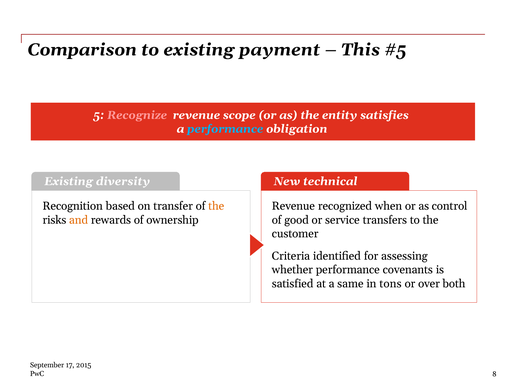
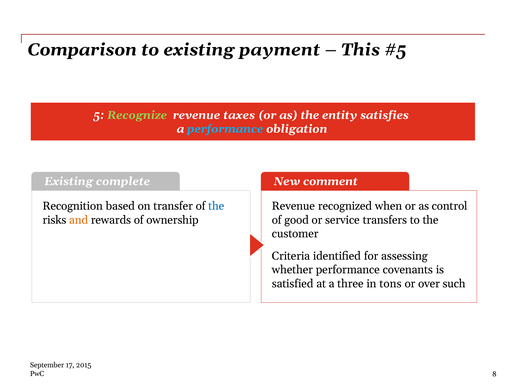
Recognize colour: pink -> light green (137, 115)
scope: scope -> taxes (239, 115)
diversity: diversity -> complete (123, 181)
technical: technical -> comment (330, 181)
the colour: orange -> blue (216, 206)
same: same -> three (350, 283)
both: both -> such (454, 283)
